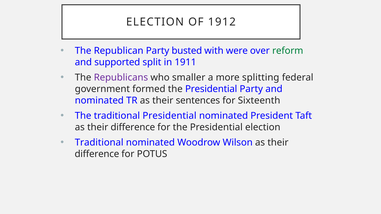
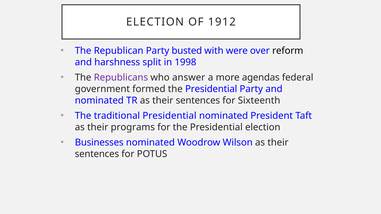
reform colour: green -> black (288, 51)
supported: supported -> harshness (117, 62)
1911: 1911 -> 1998 (185, 62)
smaller: smaller -> answer (189, 78)
splitting: splitting -> agendas (261, 78)
difference: difference -> programs (133, 127)
Traditional: Traditional -> Businesses (99, 143)
difference: difference -> sentences (97, 154)
